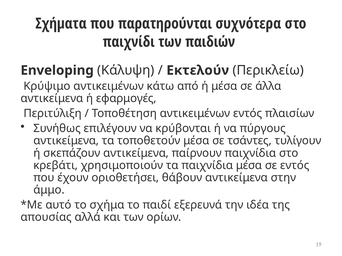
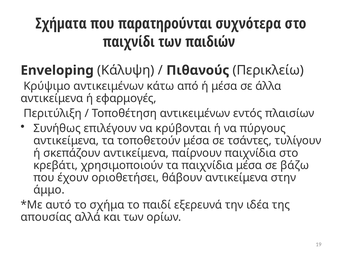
Εκτελούν: Εκτελούν -> Πιθανούς (198, 70)
σε εντός: εντός -> βάζω (295, 166)
